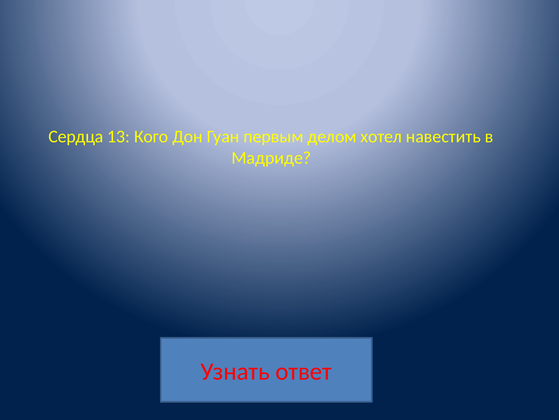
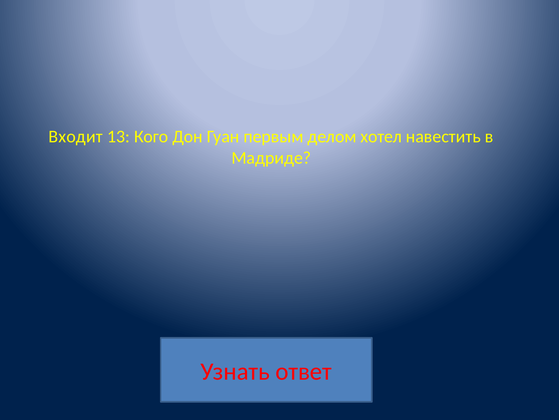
Сердца: Сердца -> Входит (76, 136)
